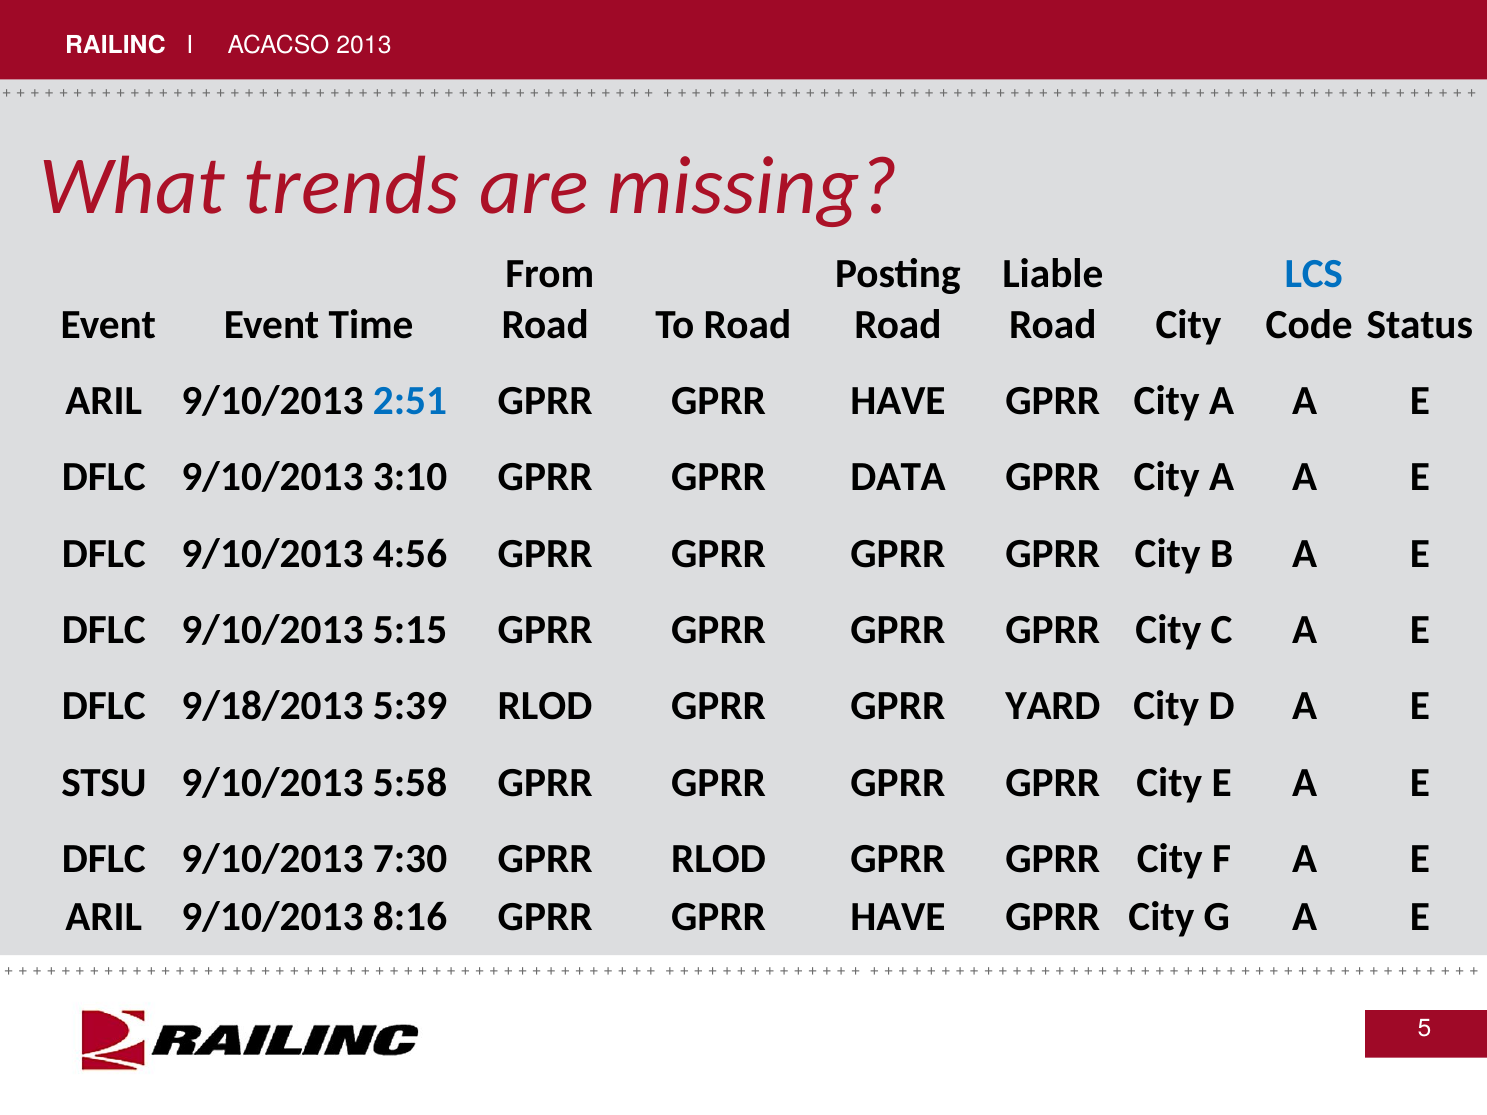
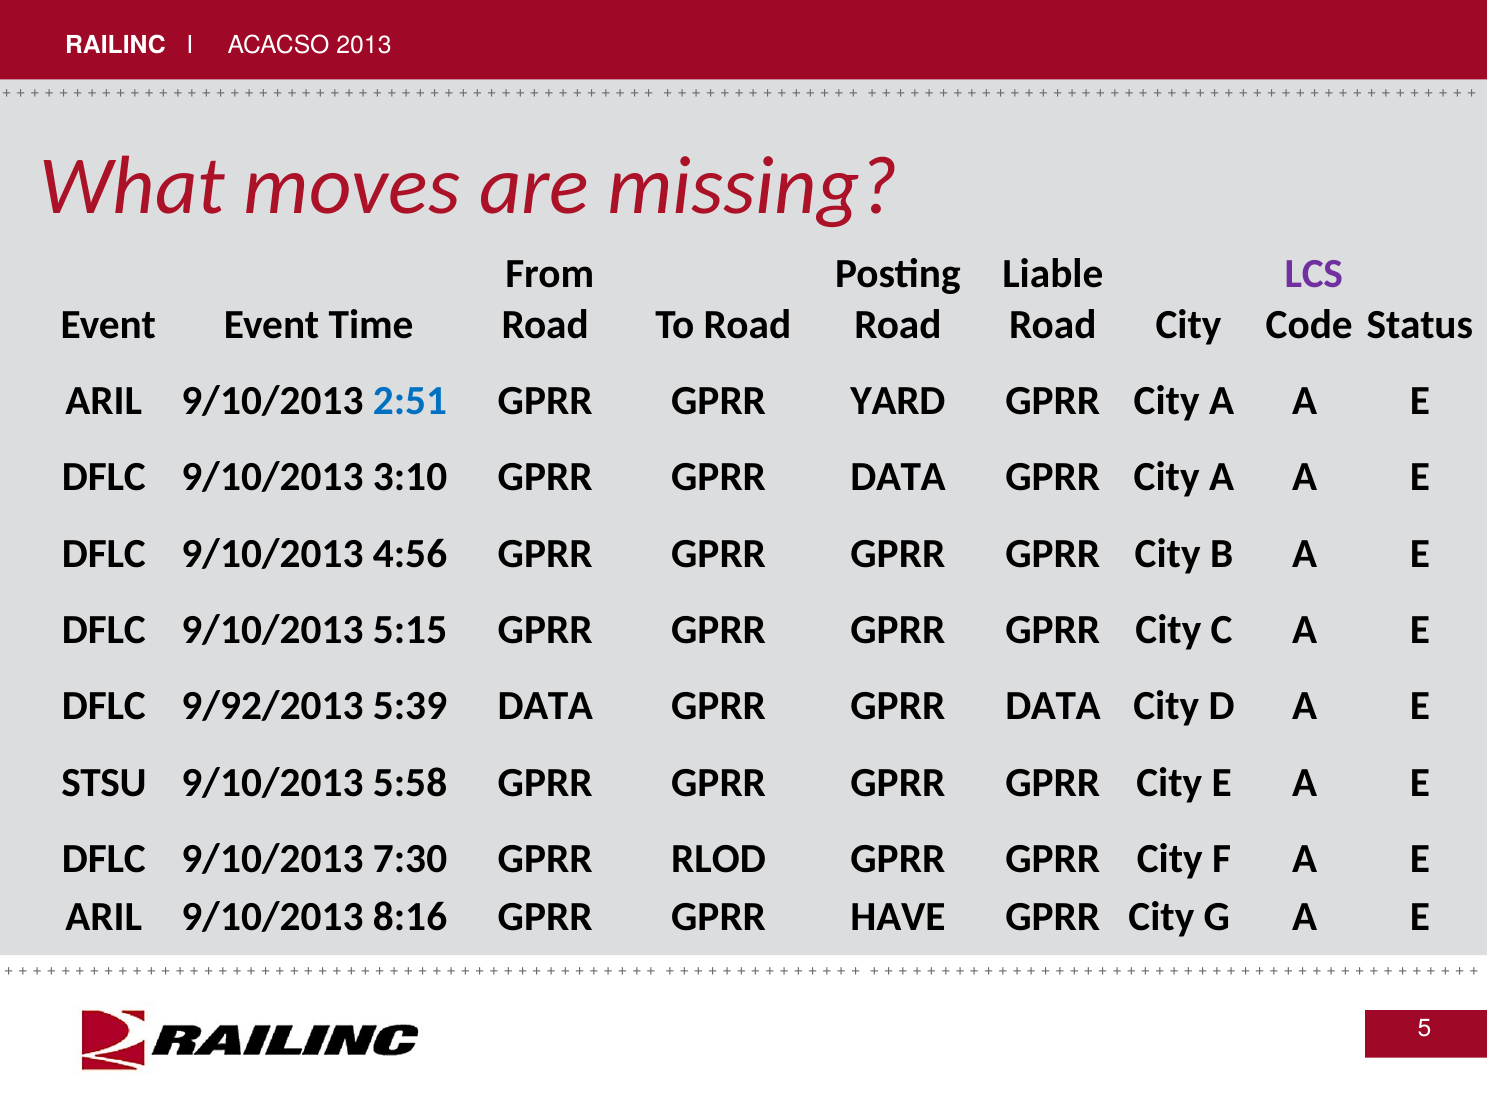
trends: trends -> moves (352, 187)
LCS colour: blue -> purple (1314, 274)
HAVE: HAVE -> YARD (898, 401)
9/18/2013: 9/18/2013 -> 9/92/2013 (272, 706)
5:39 RLOD: RLOD -> DATA (545, 706)
YARD: YARD -> DATA (1053, 706)
